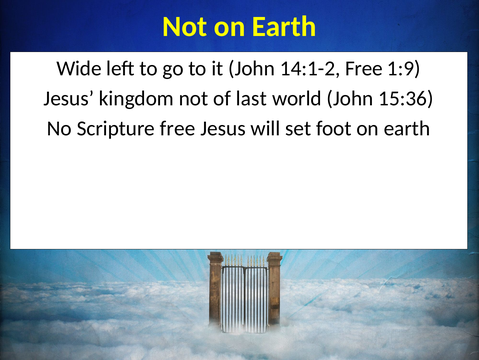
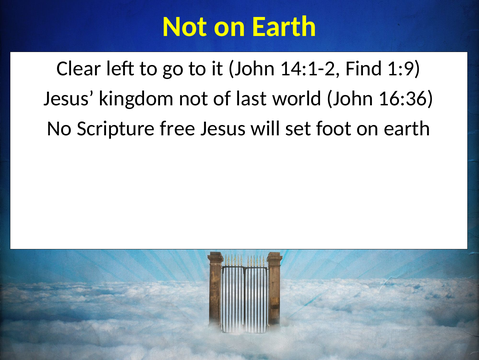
Wide: Wide -> Clear (79, 68)
14:1-2 Free: Free -> Find (364, 68)
15:36: 15:36 -> 16:36 (406, 98)
